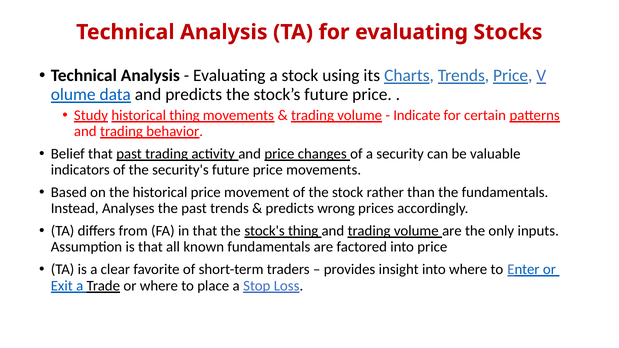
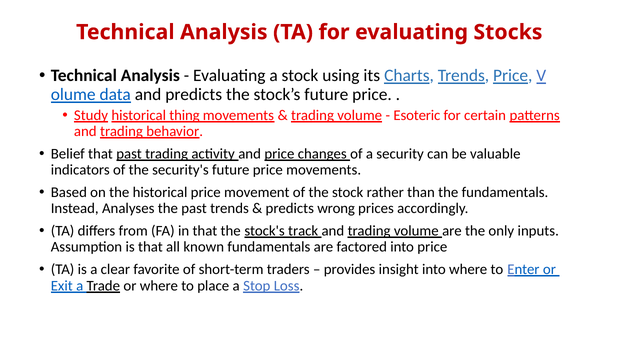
Indicate: Indicate -> Esoteric (417, 115)
stock's thing: thing -> track (303, 231)
